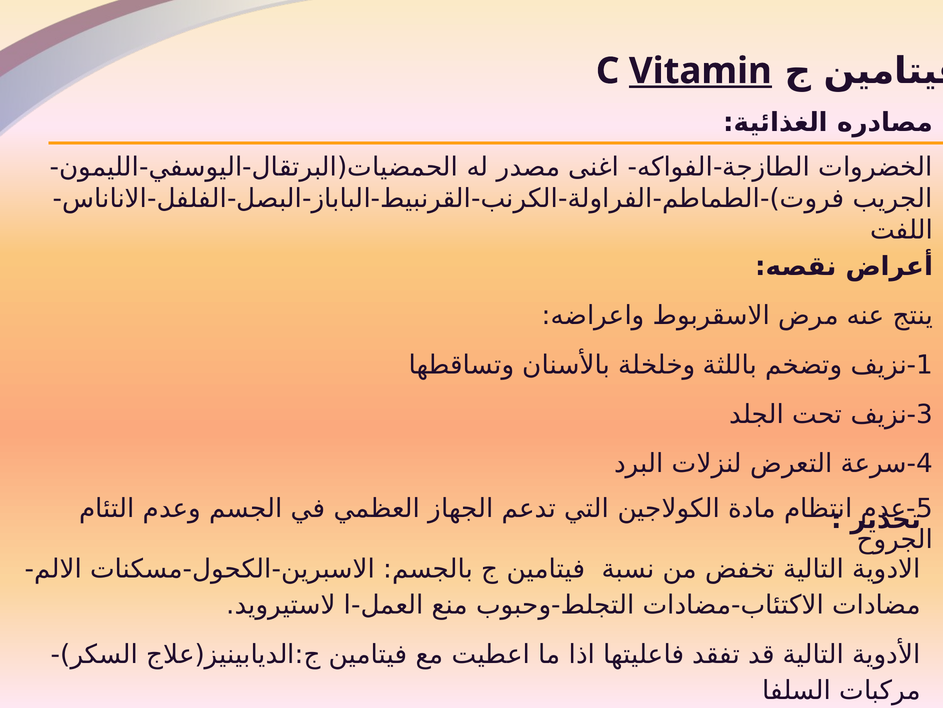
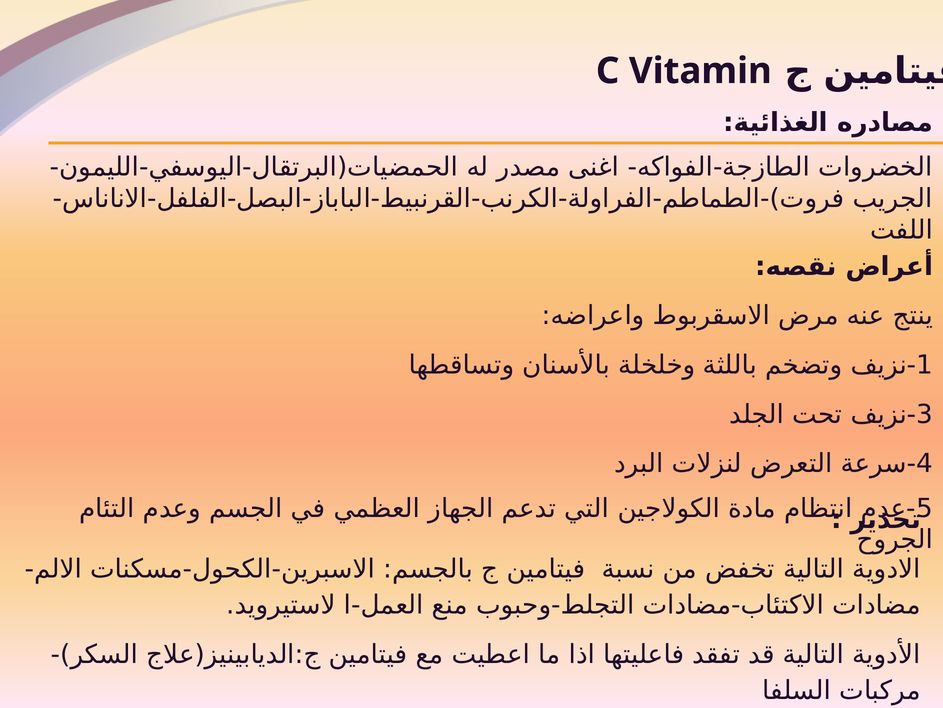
Vitamin underline: present -> none (700, 71)
